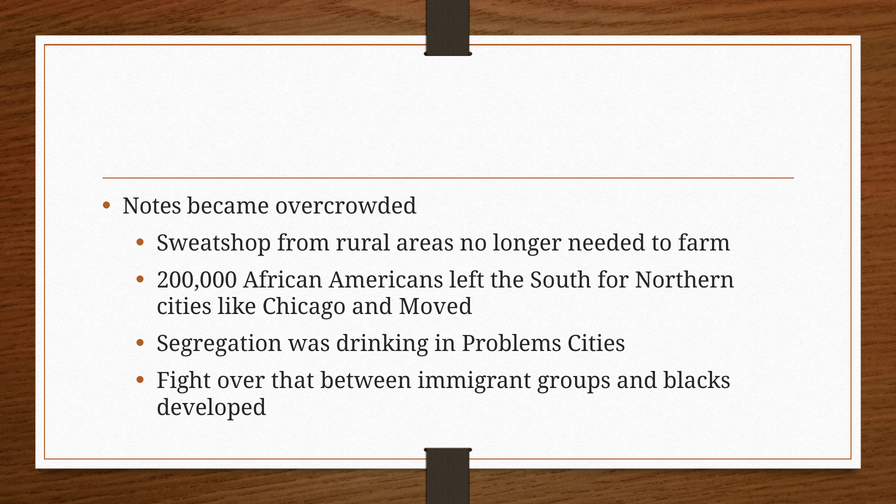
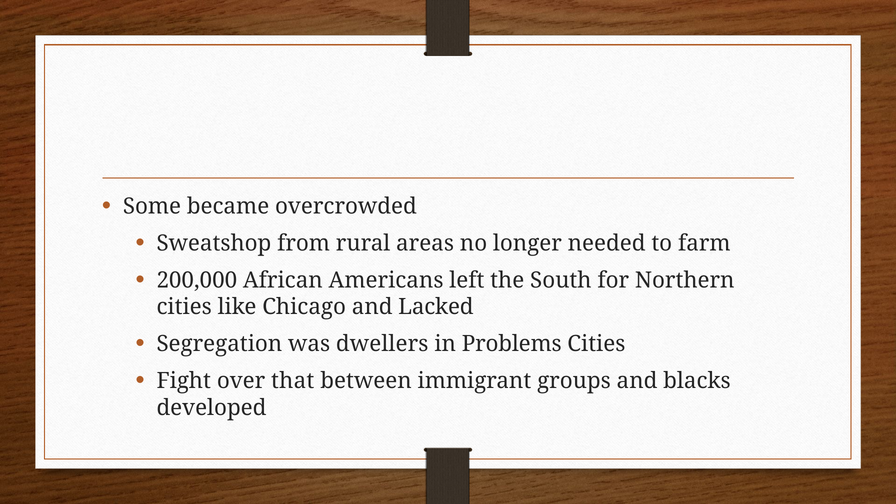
Notes: Notes -> Some (152, 206)
Moved: Moved -> Lacked (436, 307)
drinking: drinking -> dwellers (382, 344)
